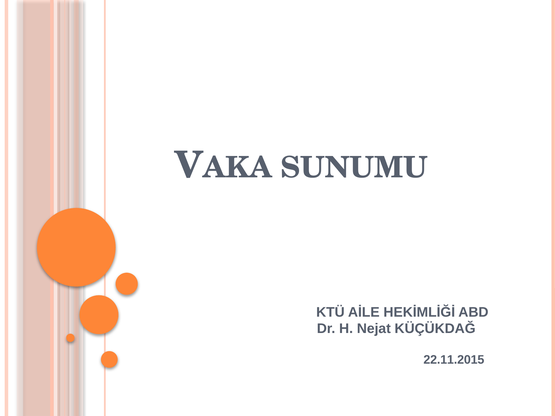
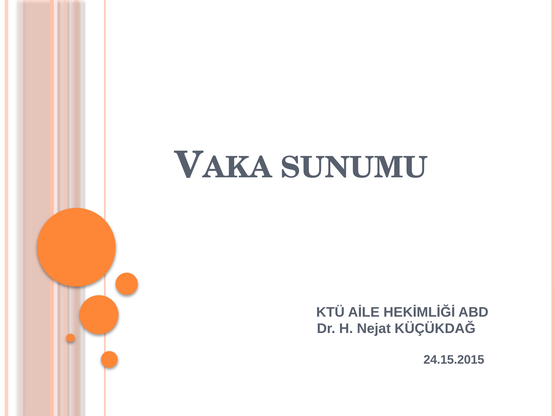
22.11.2015: 22.11.2015 -> 24.15.2015 (454, 360)
